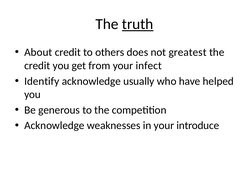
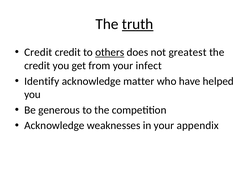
About: About -> Credit (38, 52)
others underline: none -> present (110, 52)
usually: usually -> matter (139, 81)
introduce: introduce -> appendix (198, 125)
